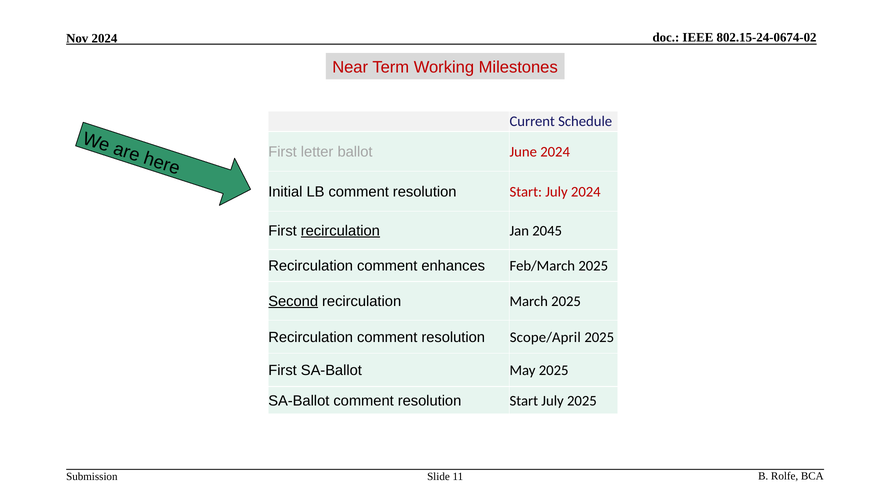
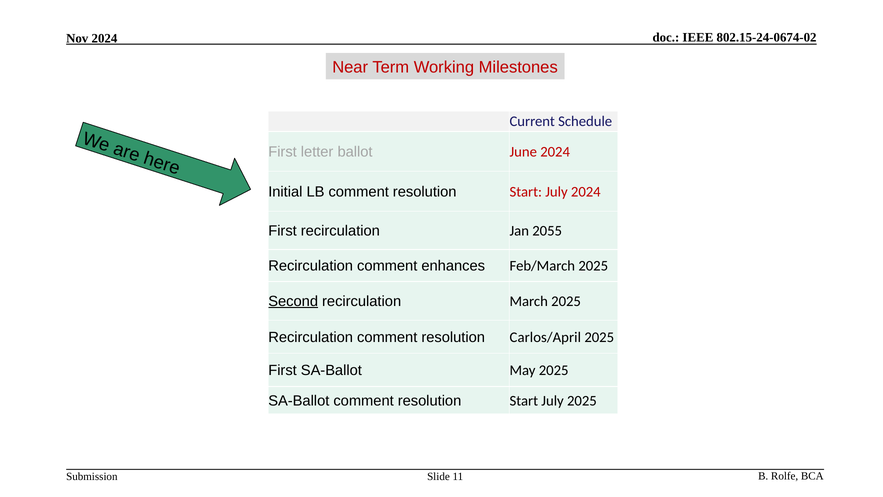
recirculation underline: present -> none (340, 231)
2045: 2045 -> 2055 (547, 231)
Scope/April: Scope/April -> Carlos/April (545, 337)
